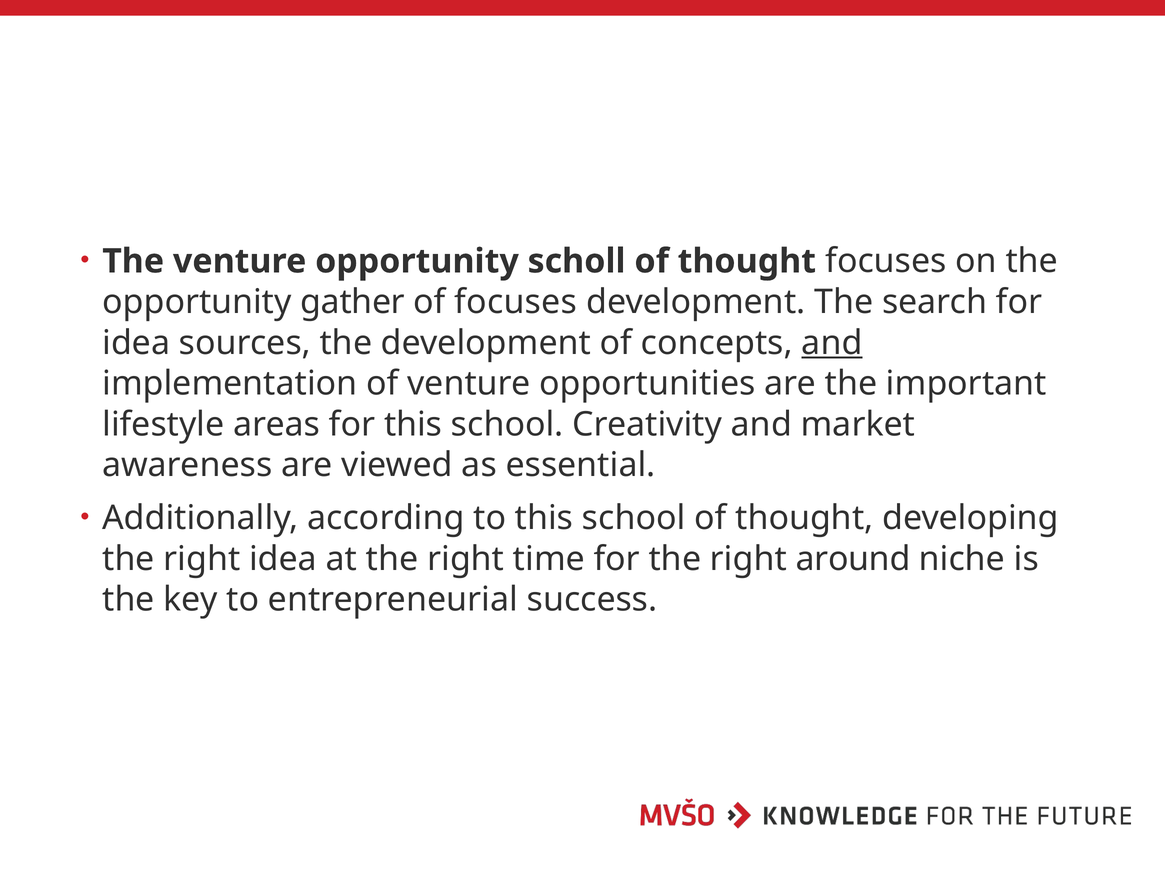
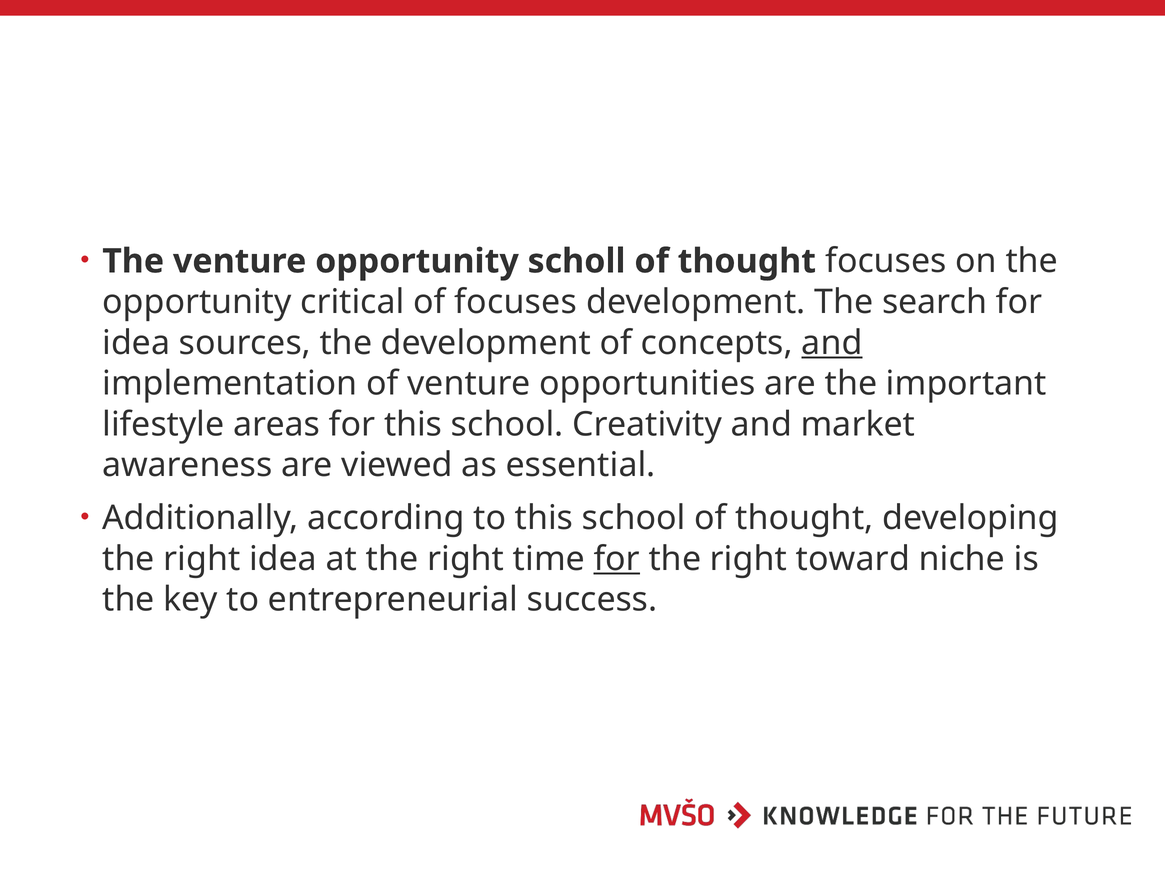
gather: gather -> critical (352, 302)
for underline: none -> present (617, 559)
around: around -> toward (853, 559)
